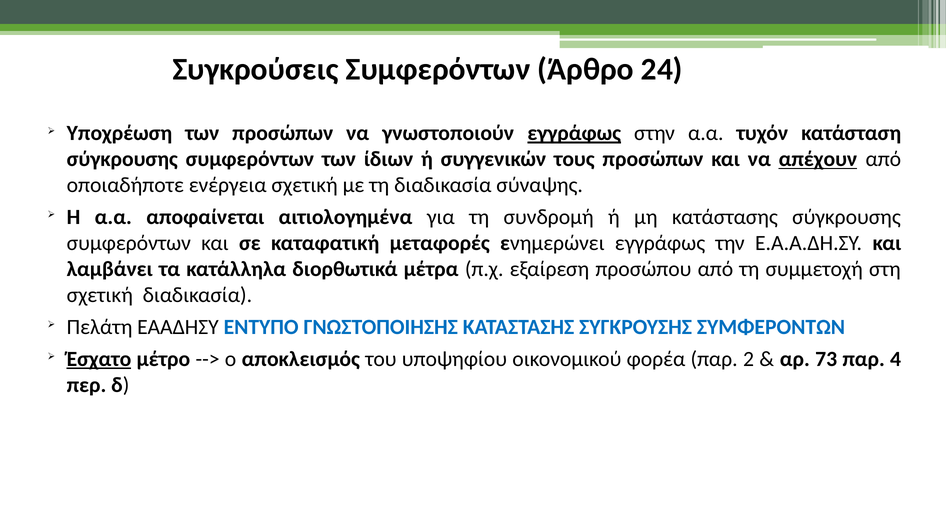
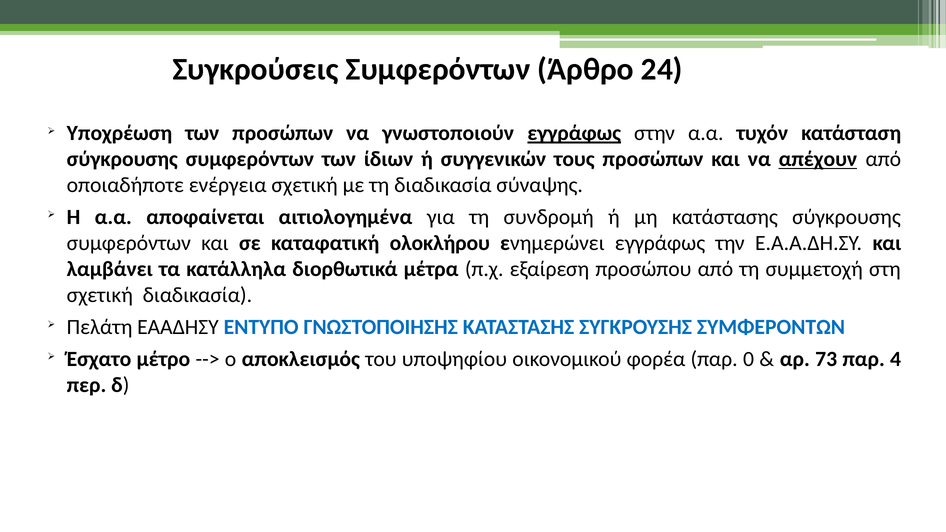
μεταφορές: μεταφορές -> ολοκλήρου (440, 243)
Έσχατο underline: present -> none (99, 359)
2: 2 -> 0 (749, 359)
